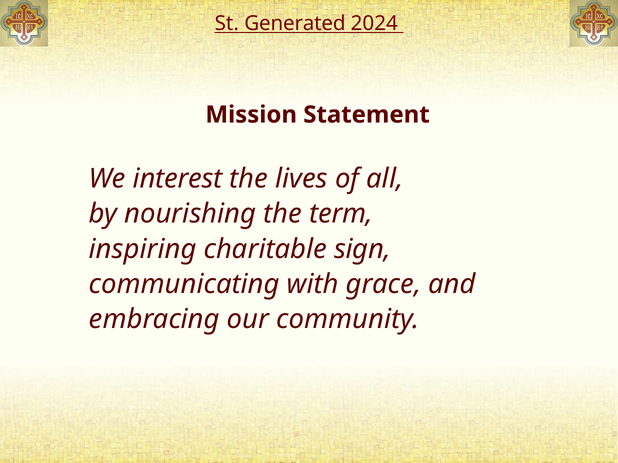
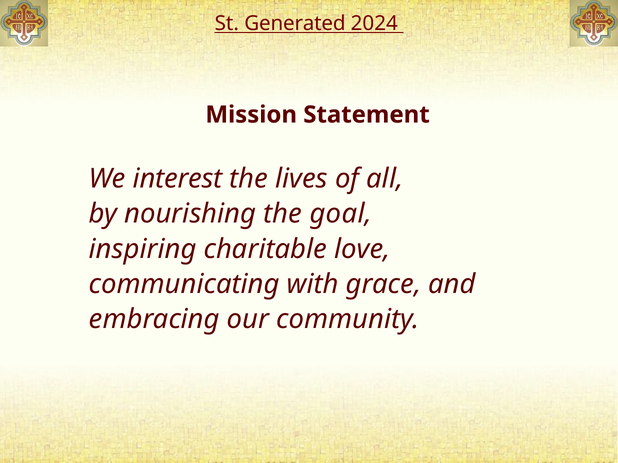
term: term -> goal (341, 214)
sign: sign -> love (362, 249)
